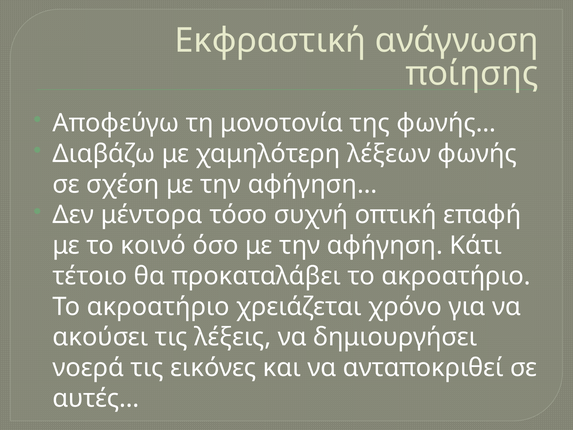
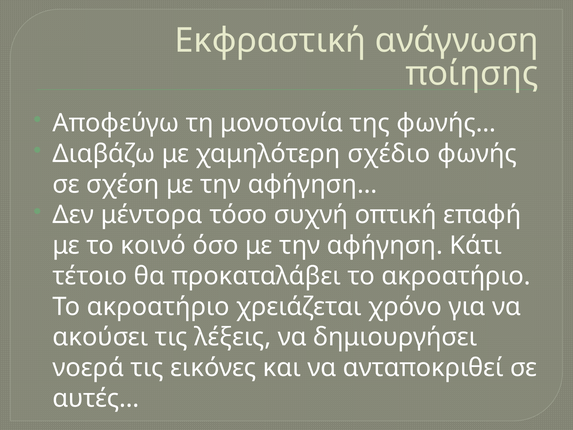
λέξεων: λέξεων -> σχέδιο (389, 154)
